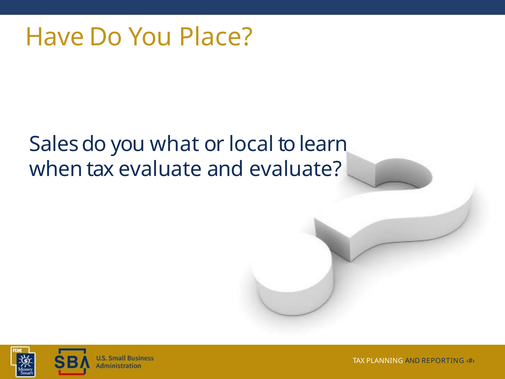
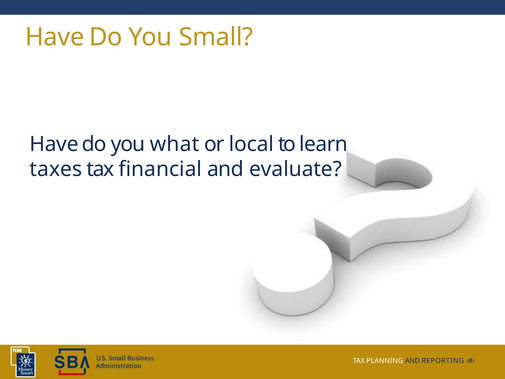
Place: Place -> Small (216, 37)
Sales: Sales -> Have (54, 144)
when: when -> taxes (56, 169)
tax evaluate: evaluate -> financial (160, 169)
